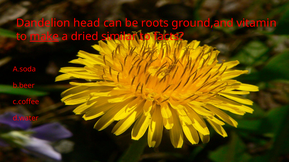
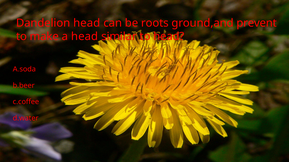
vitamin: vitamin -> prevent (257, 23)
make underline: present -> none (44, 37)
a dried: dried -> head (85, 37)
to facts: facts -> head (169, 37)
